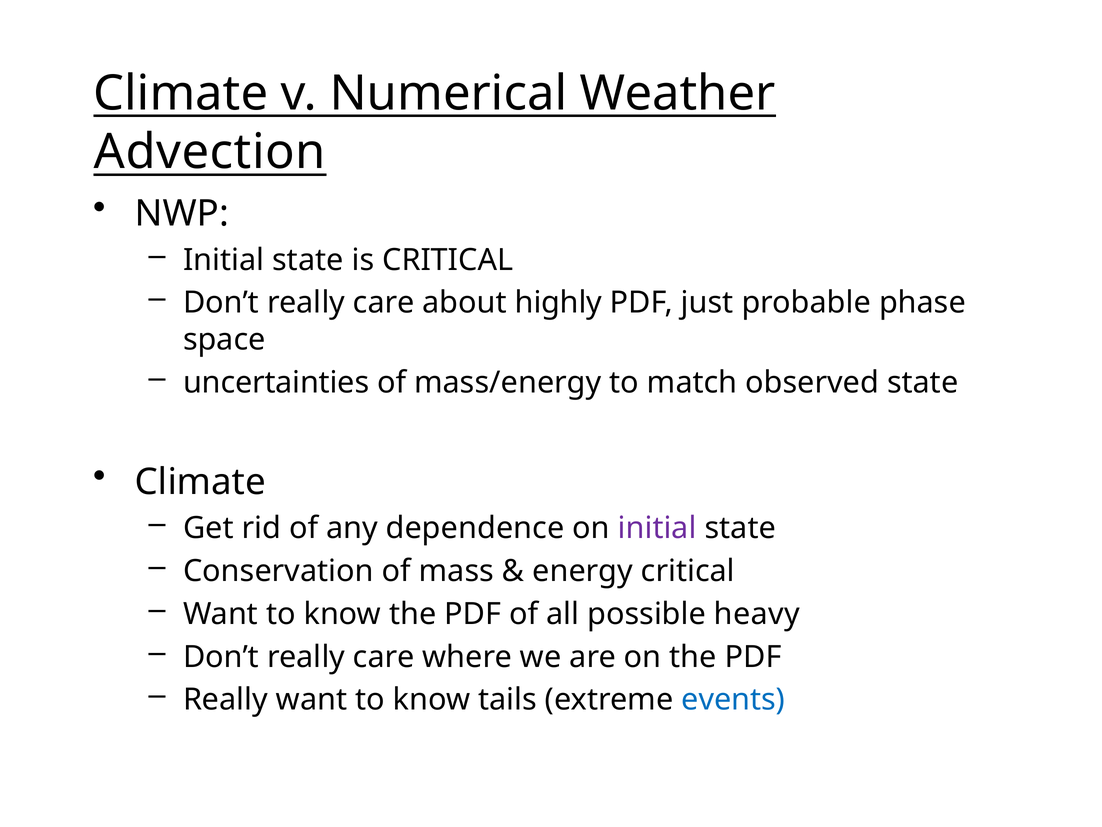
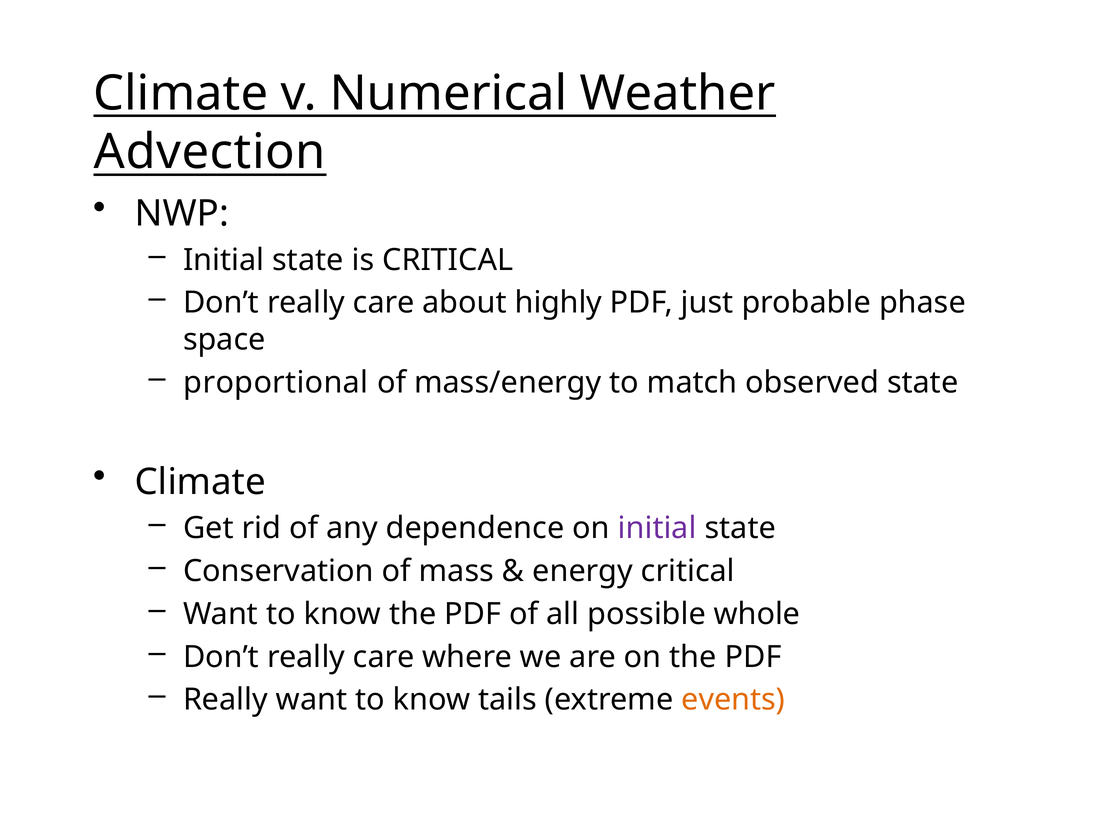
uncertainties: uncertainties -> proportional (276, 382)
heavy: heavy -> whole (757, 614)
events colour: blue -> orange (733, 699)
